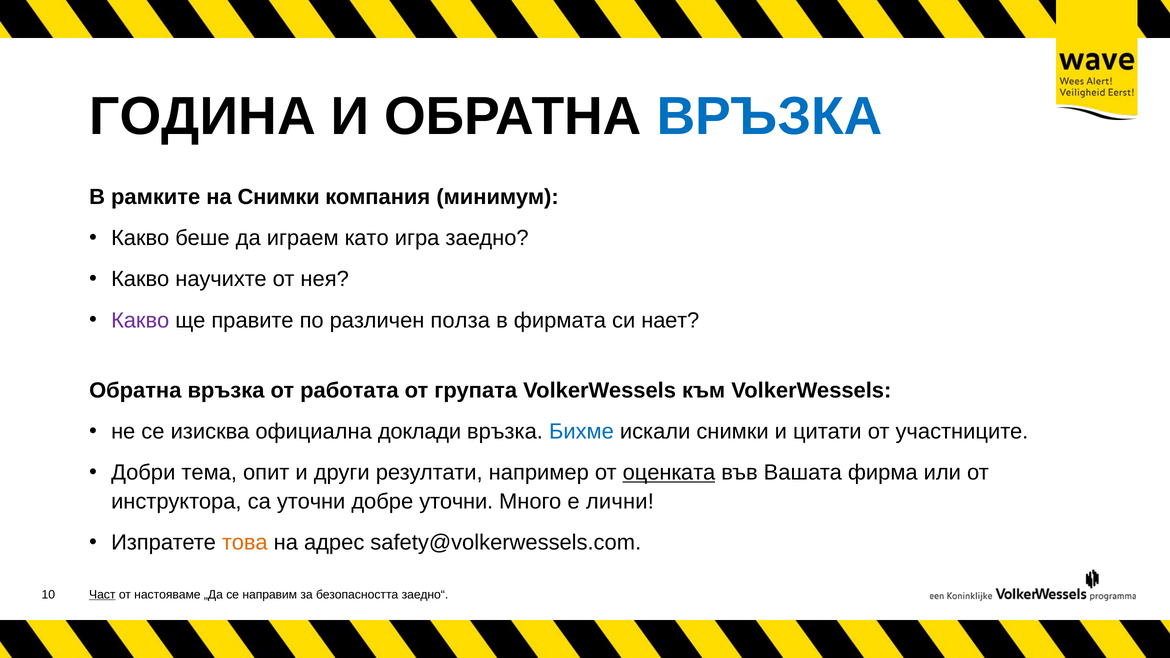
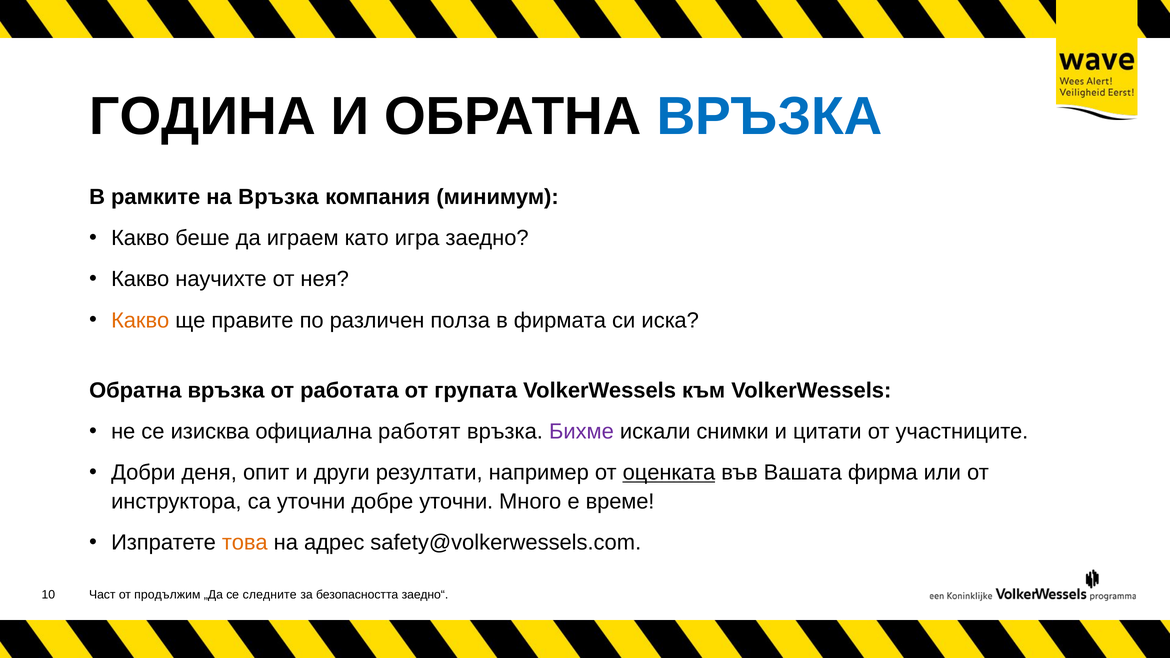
на Снимки: Снимки -> Връзка (278, 197)
Какво colour: purple -> orange (140, 320)
нает: нает -> иска (670, 320)
доклади: доклади -> работят (419, 432)
Бихме colour: blue -> purple (581, 432)
тема: тема -> деня (209, 473)
лични: лични -> време (620, 502)
Част underline: present -> none (102, 595)
настояваме: настояваме -> продължим (167, 595)
направим: направим -> следните (270, 595)
